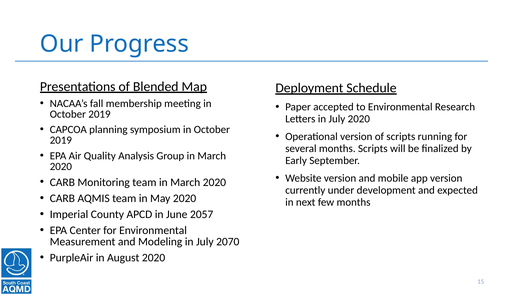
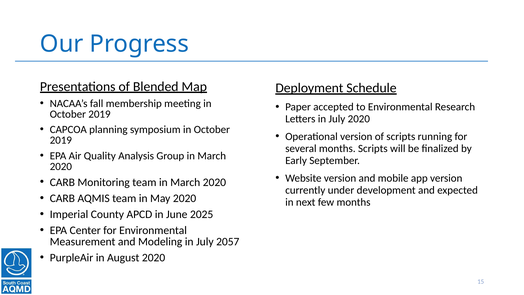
2057: 2057 -> 2025 (202, 214)
2070: 2070 -> 2057 (228, 241)
